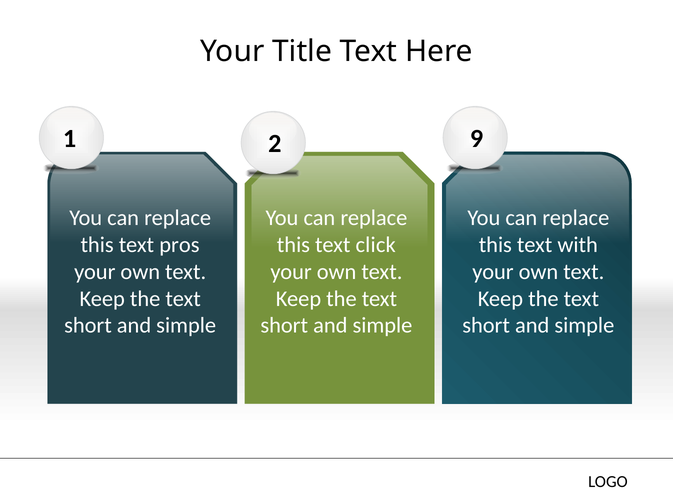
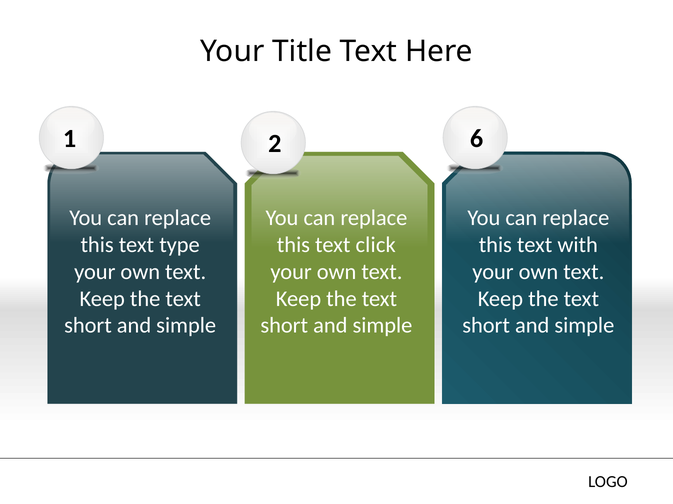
9: 9 -> 6 (477, 139)
pros: pros -> type (179, 245)
